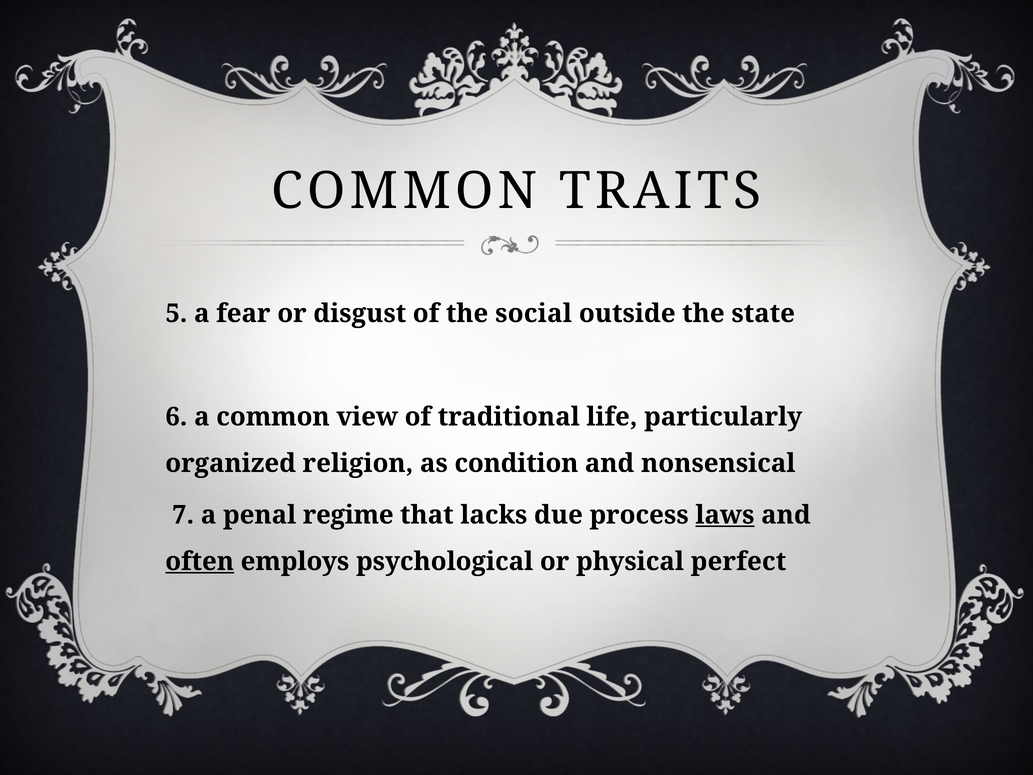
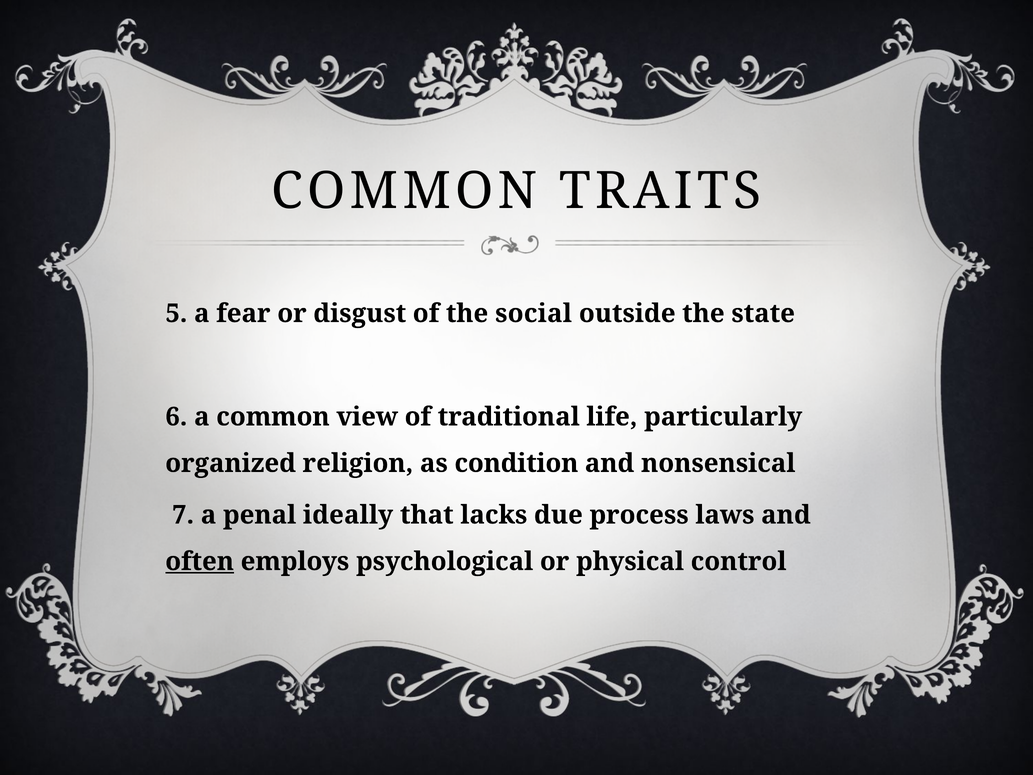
regime: regime -> ideally (348, 515)
laws underline: present -> none (725, 515)
perfect: perfect -> control (739, 561)
